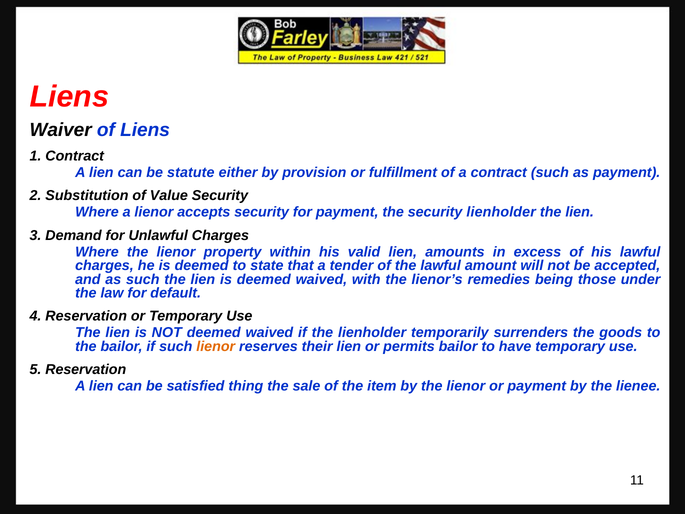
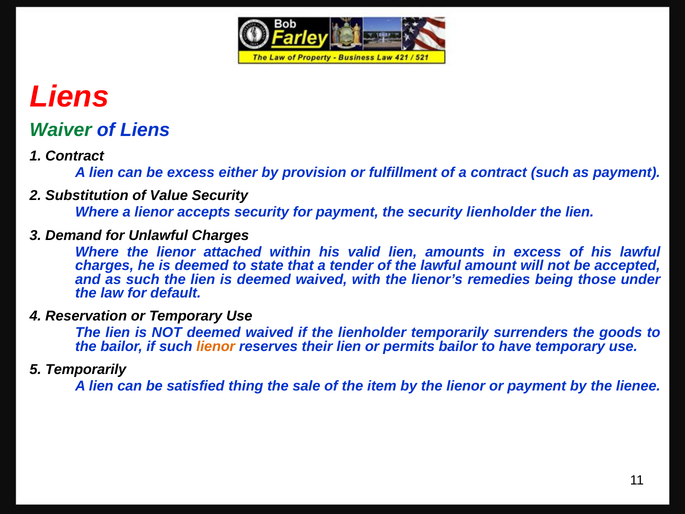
Waiver colour: black -> green (61, 130)
be statute: statute -> excess (191, 172)
property: property -> attached (233, 252)
5 Reservation: Reservation -> Temporarily (86, 369)
